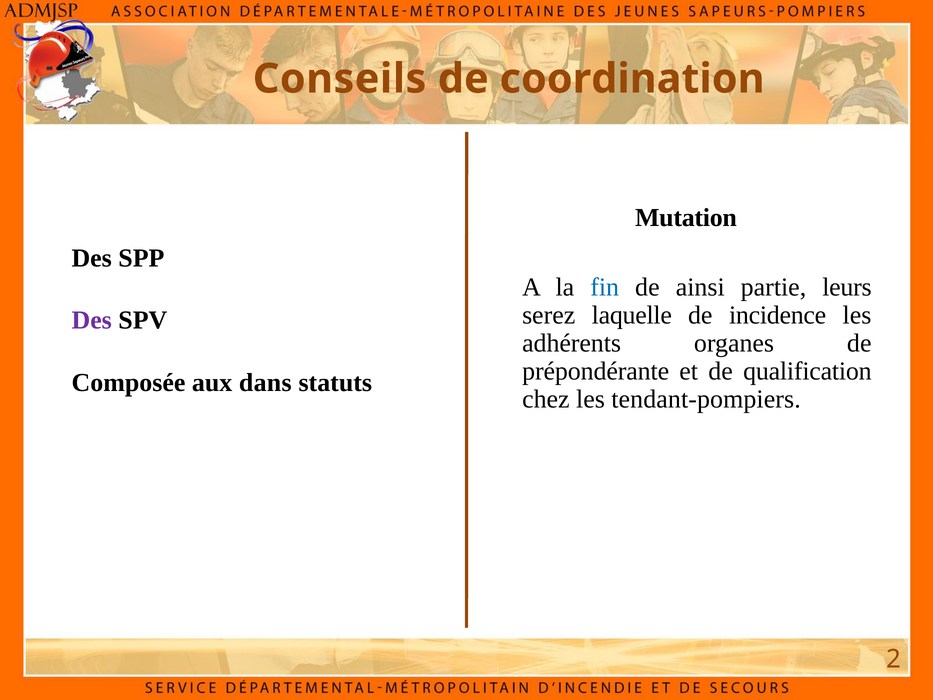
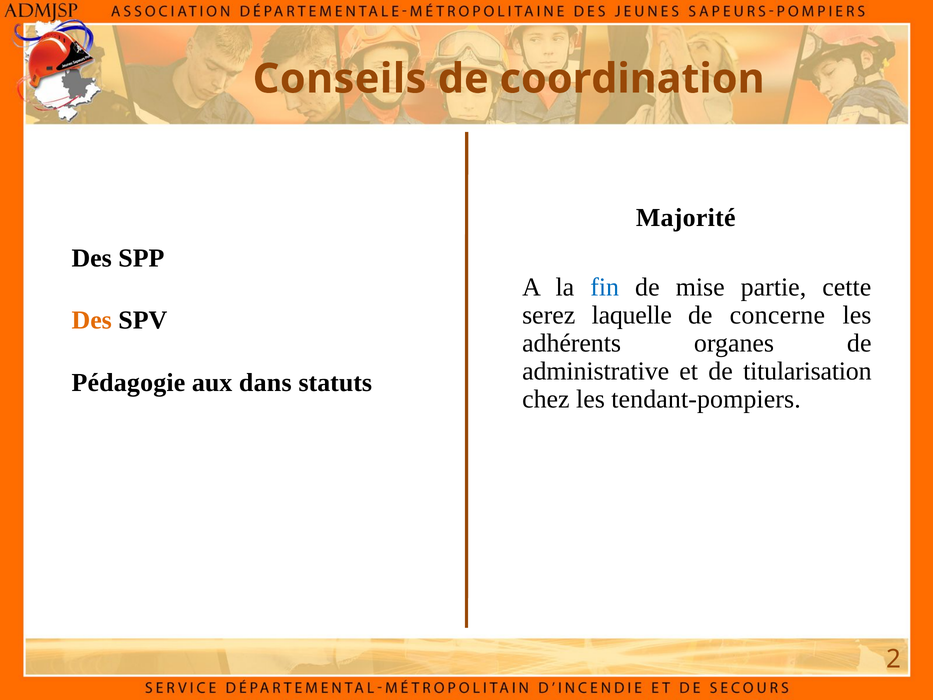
Mutation: Mutation -> Majorité (686, 217)
ainsi: ainsi -> mise (700, 287)
leurs: leurs -> cette (847, 287)
incidence: incidence -> concerne (777, 315)
Des colour: purple -> orange (92, 320)
prépondérante: prépondérante -> administrative (596, 371)
qualification: qualification -> titularisation (807, 371)
Composée: Composée -> Pédagogie (128, 382)
